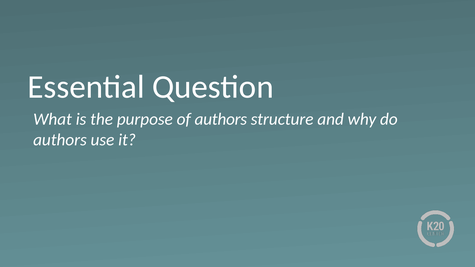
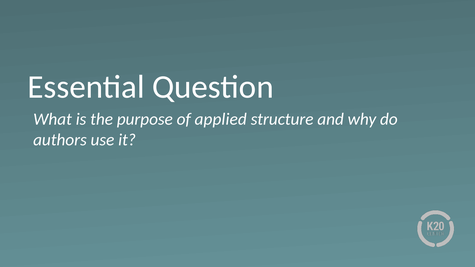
of authors: authors -> applied (221, 119)
